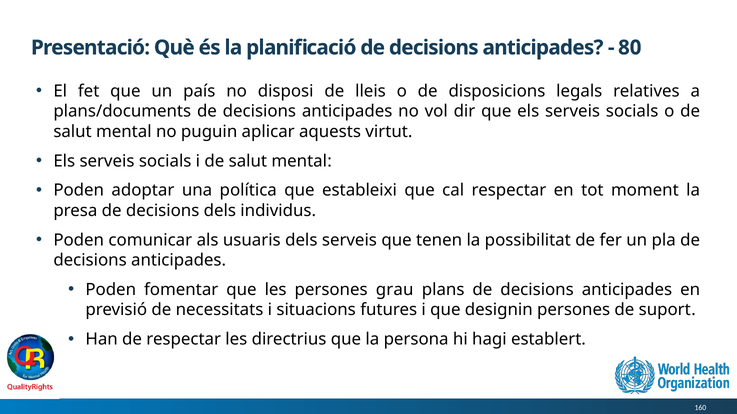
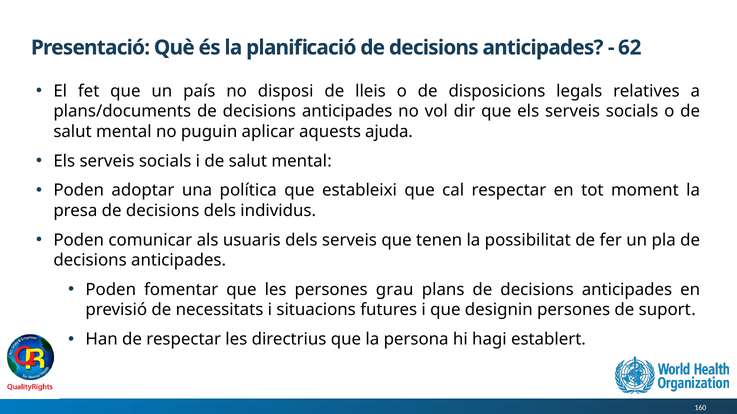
80: 80 -> 62 (630, 48)
virtut: virtut -> ajuda (389, 132)
